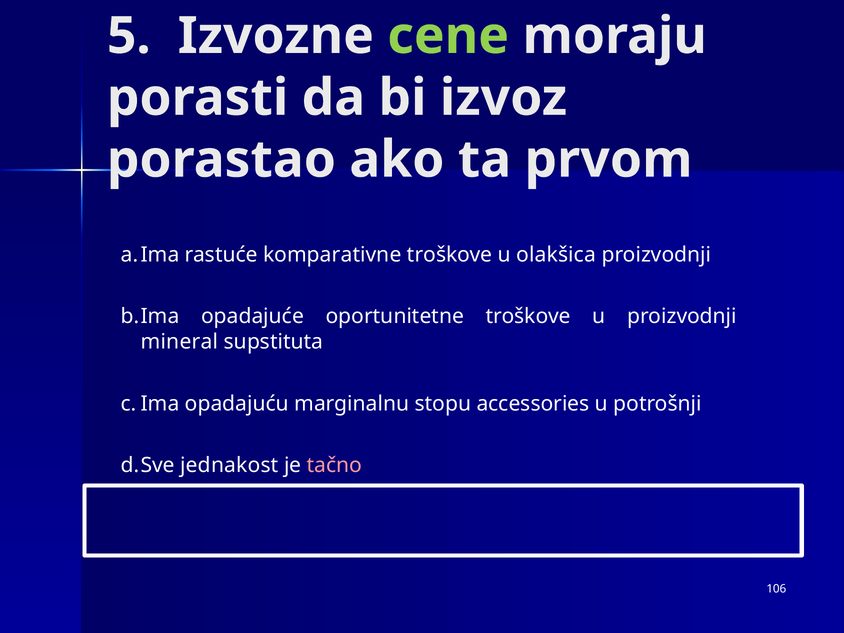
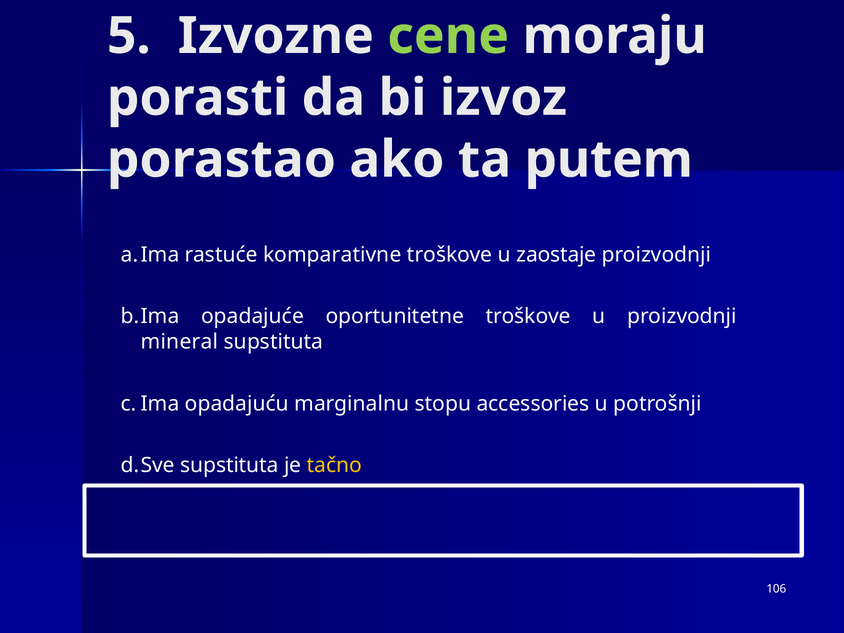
prvom: prvom -> putem (609, 160)
olakšica: olakšica -> zaostaje (556, 255)
jednakost: jednakost -> supstituta (230, 465)
tačno colour: pink -> yellow (334, 465)
